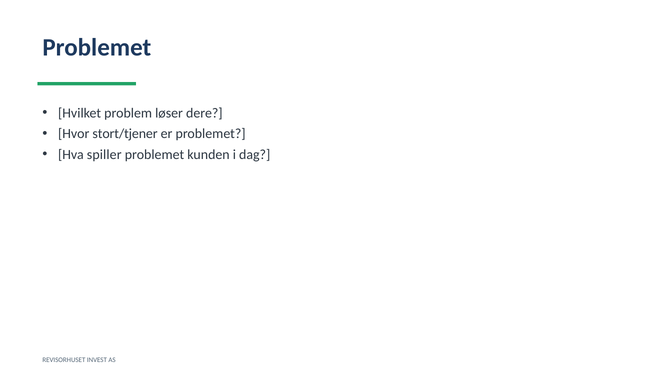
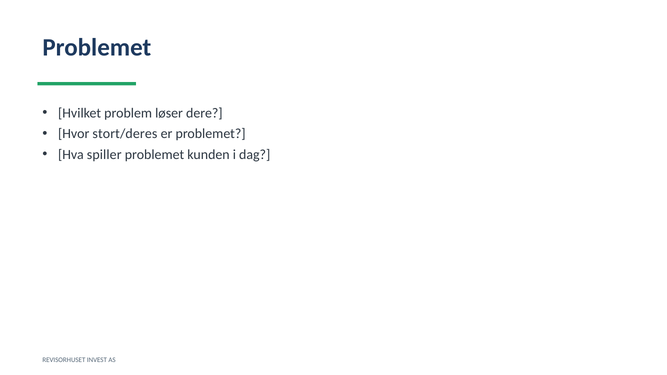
stort/tjener: stort/tjener -> stort/deres (125, 134)
